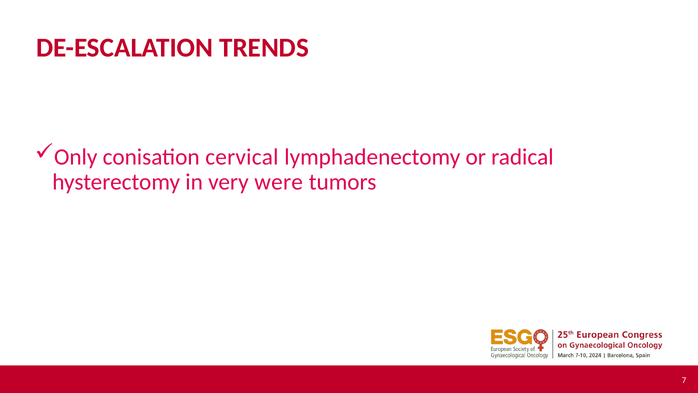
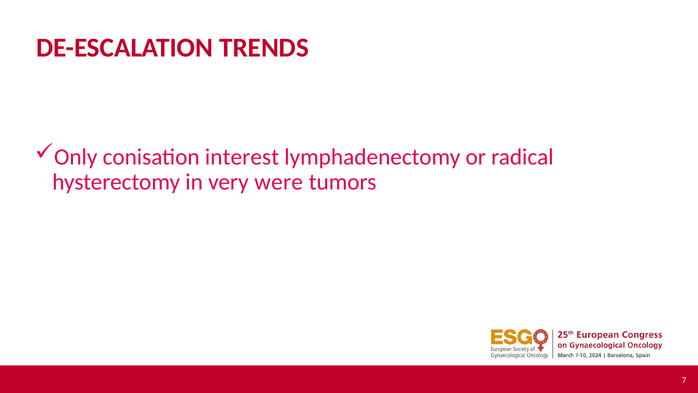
cervical: cervical -> interest (242, 157)
